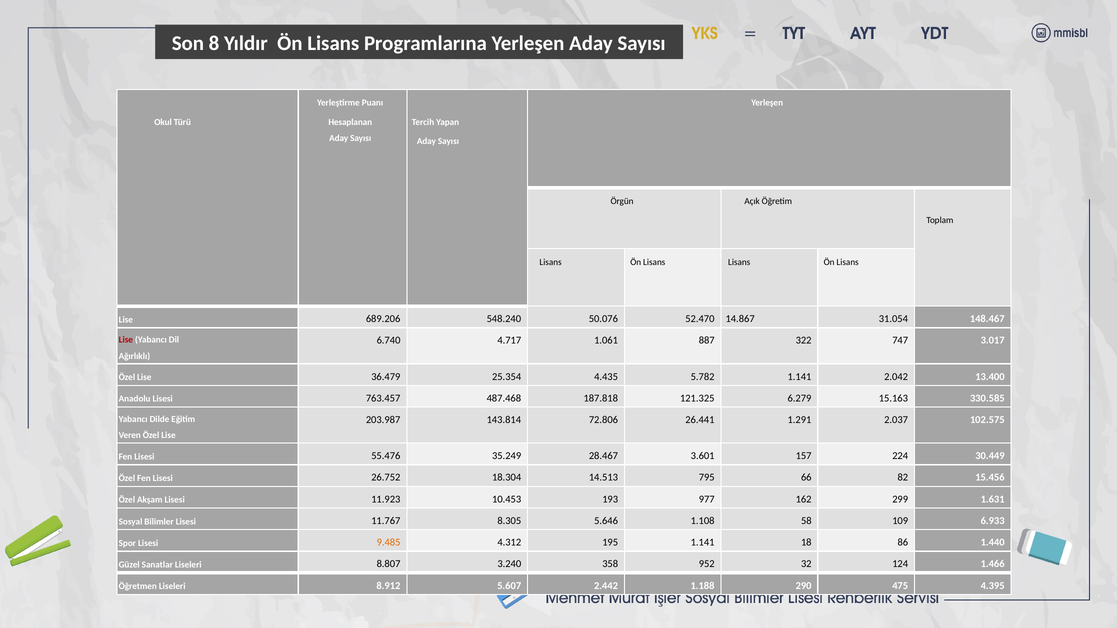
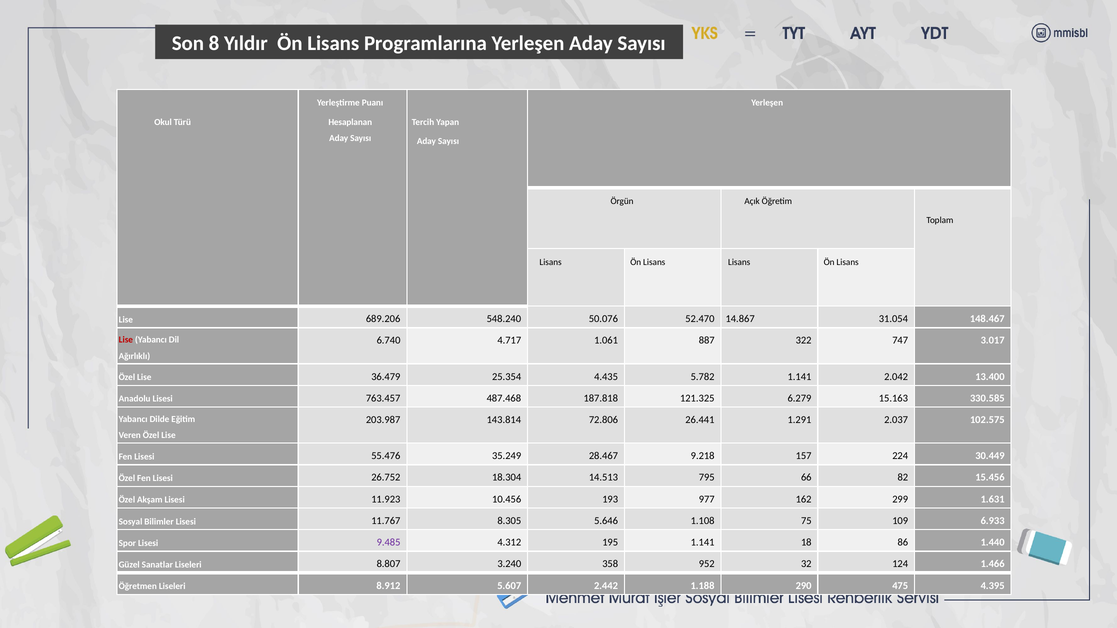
3.601: 3.601 -> 9.218 (703, 456)
10.453: 10.453 -> 10.456 (507, 499)
58: 58 -> 75 (806, 521)
9.485 colour: orange -> purple (389, 542)
